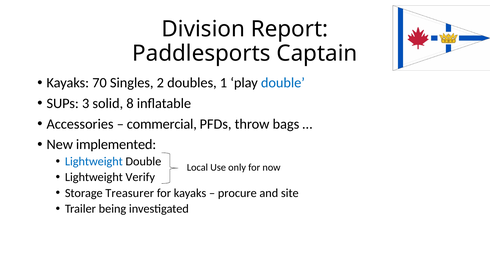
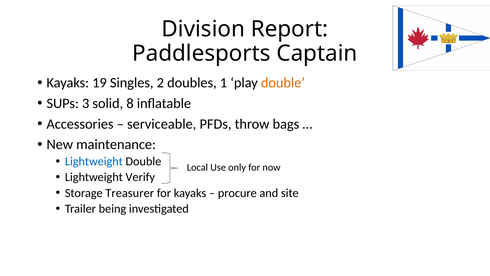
70: 70 -> 19 (100, 83)
double colour: blue -> orange (283, 83)
commercial: commercial -> serviceable (162, 124)
implemented: implemented -> maintenance (116, 144)
